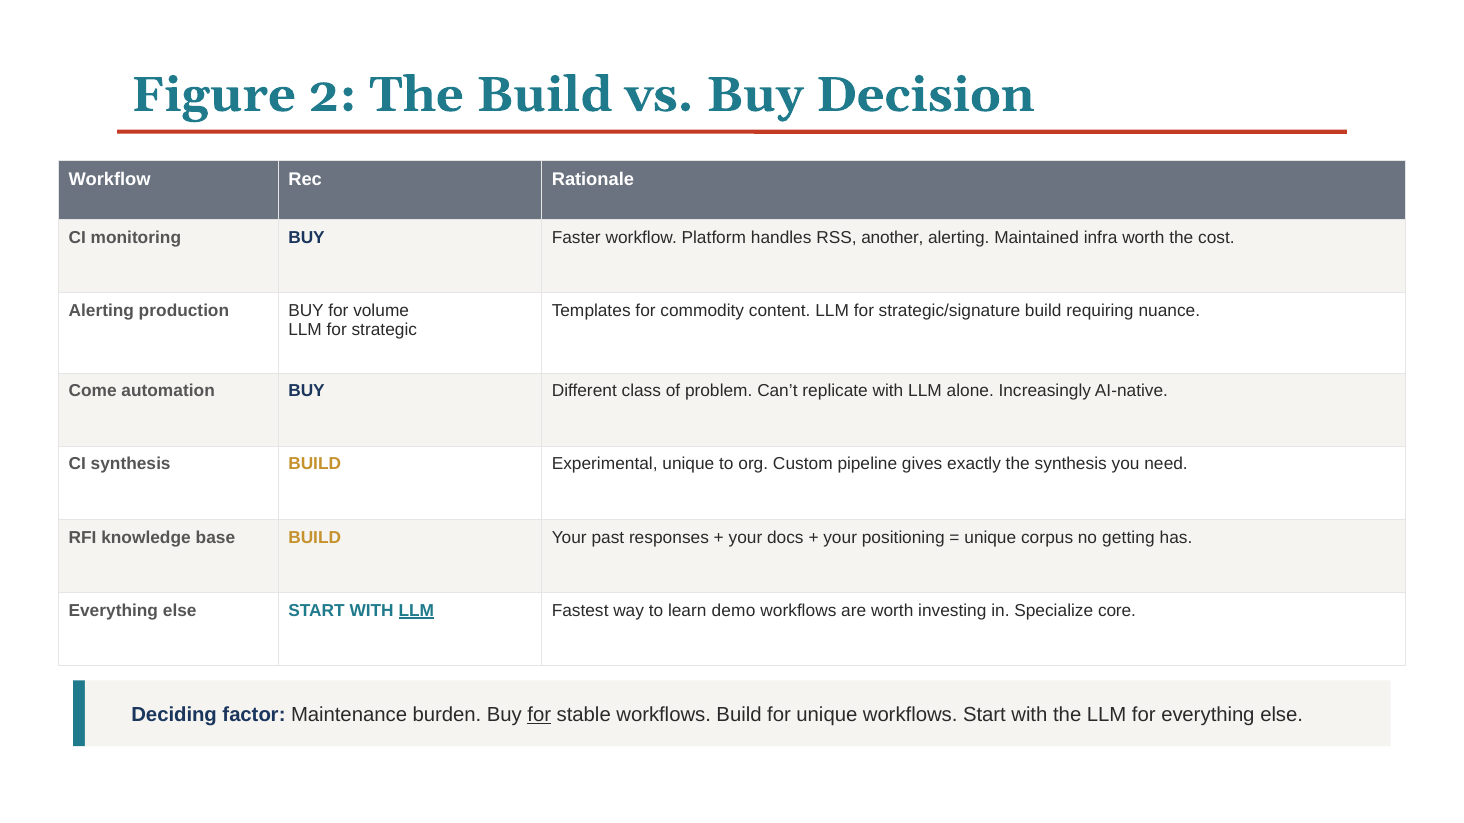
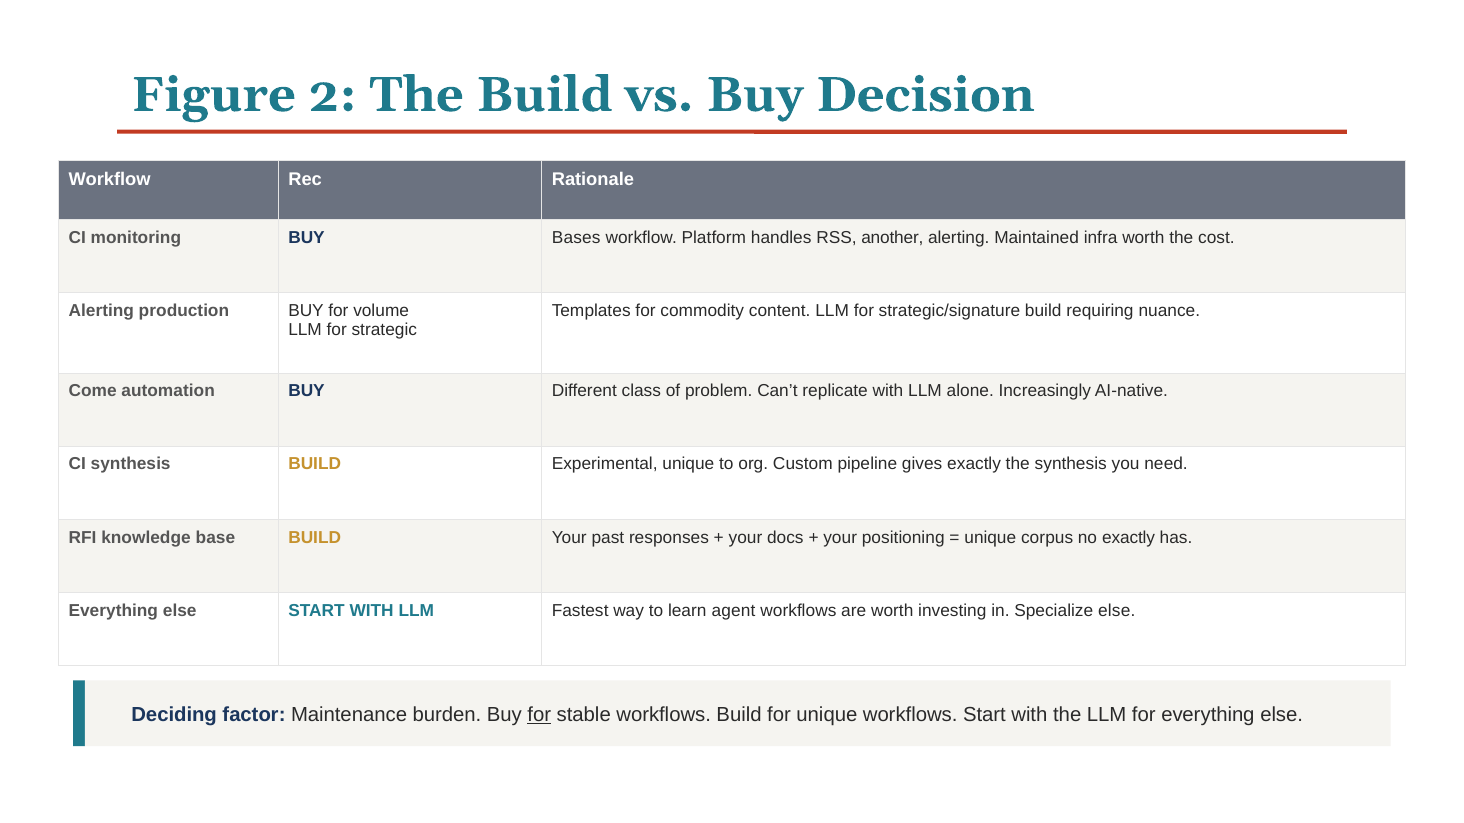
Faster: Faster -> Bases (576, 238)
no getting: getting -> exactly (1129, 538)
LLM underline: present -> none (416, 611)
demo: demo -> agent (734, 611)
Specialize core: core -> else (1117, 611)
